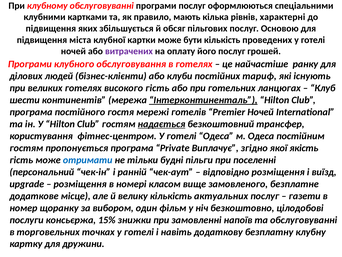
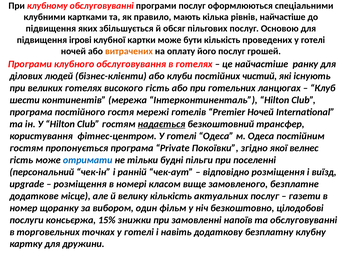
рівнів характерні: характерні -> найчастіше (283, 17)
міста: міста -> ігрові (80, 40)
витрачених colour: purple -> orange (129, 51)
тариф: тариф -> чистий (260, 76)
Інтерконтиненталь underline: present -> none (203, 100)
Виплачує: Виплачує -> Покоївки (215, 148)
якість: якість -> велнес (304, 148)
